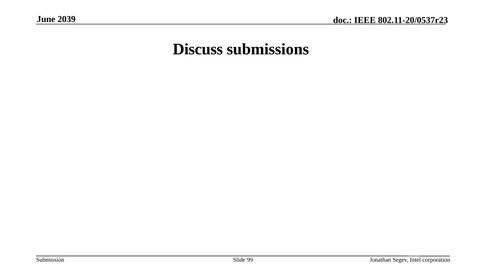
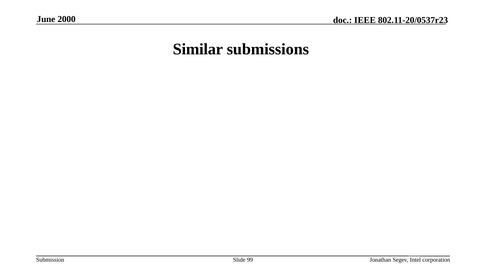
2039: 2039 -> 2000 (67, 19)
Discuss: Discuss -> Similar (198, 49)
